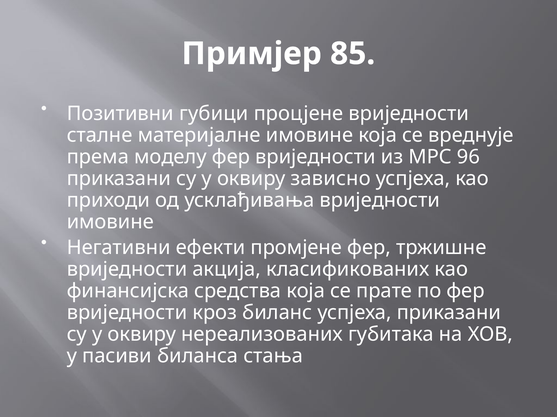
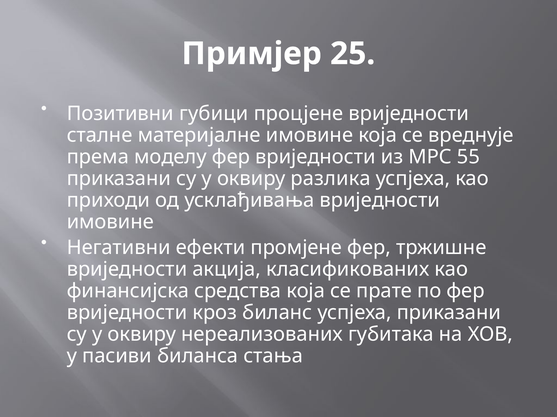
85: 85 -> 25 (353, 54)
96: 96 -> 55 (468, 157)
зависно: зависно -> разлика (331, 179)
